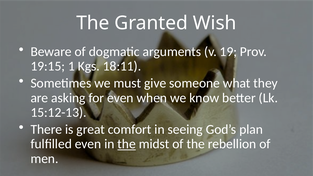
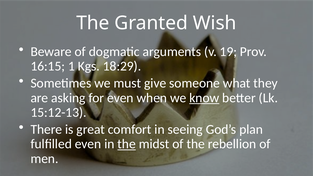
19:15: 19:15 -> 16:15 (48, 66)
18:11: 18:11 -> 18:29 (122, 66)
know underline: none -> present (204, 98)
